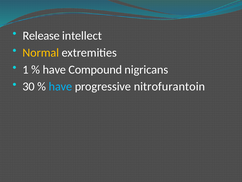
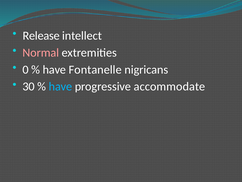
Normal colour: yellow -> pink (41, 52)
1: 1 -> 0 (25, 69)
Compound: Compound -> Fontanelle (95, 69)
nitrofurantoin: nitrofurantoin -> accommodate (169, 86)
